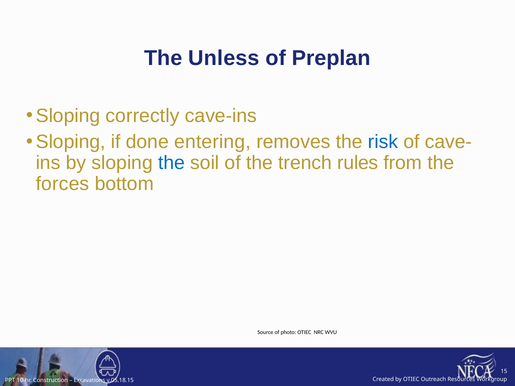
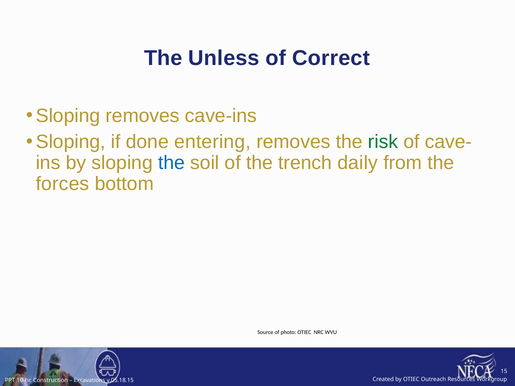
Preplan: Preplan -> Correct (331, 58)
Sloping correctly: correctly -> removes (143, 116)
risk colour: blue -> green (383, 142)
rules: rules -> daily (358, 163)
